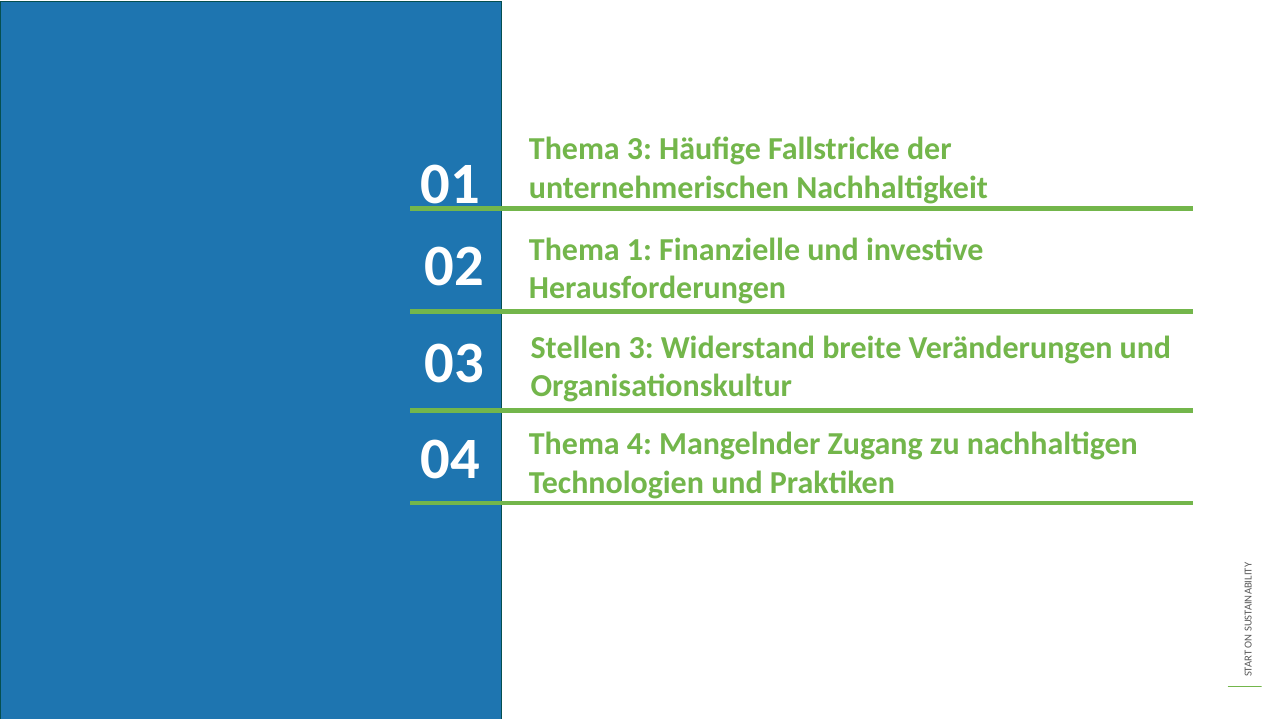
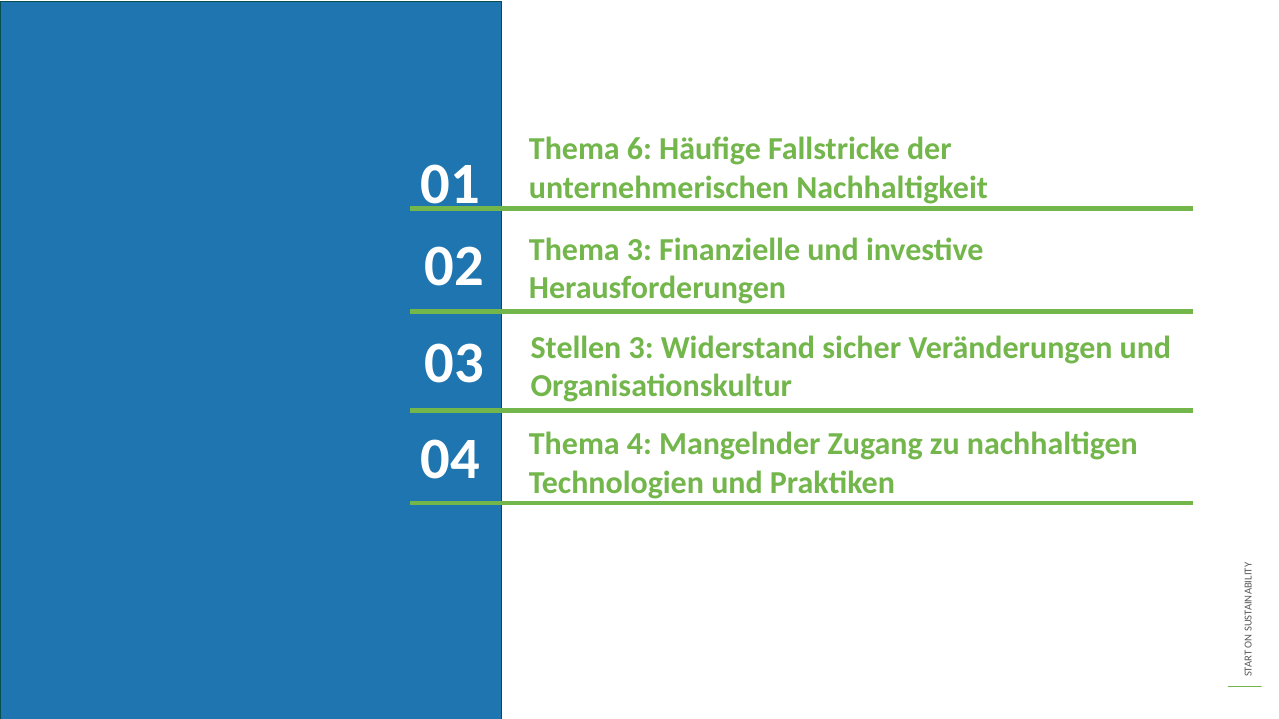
Thema 3: 3 -> 6 (639, 149)
Thema 1: 1 -> 3 (639, 250)
breite: breite -> sicher (862, 348)
